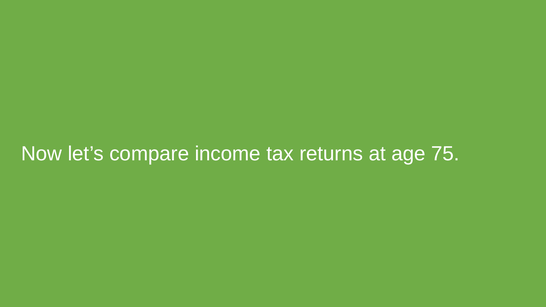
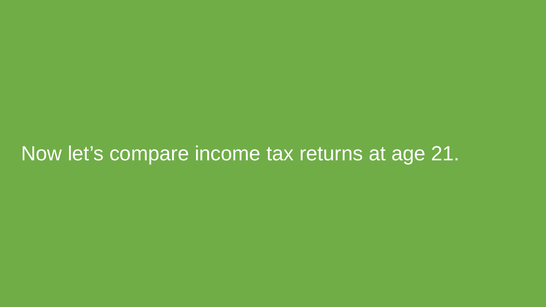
75: 75 -> 21 (445, 154)
